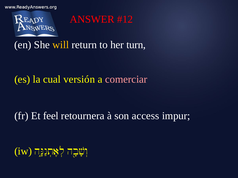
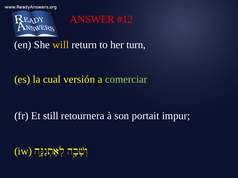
comerciar colour: pink -> light green (126, 79)
feel: feel -> still (51, 116)
access: access -> portait (146, 116)
